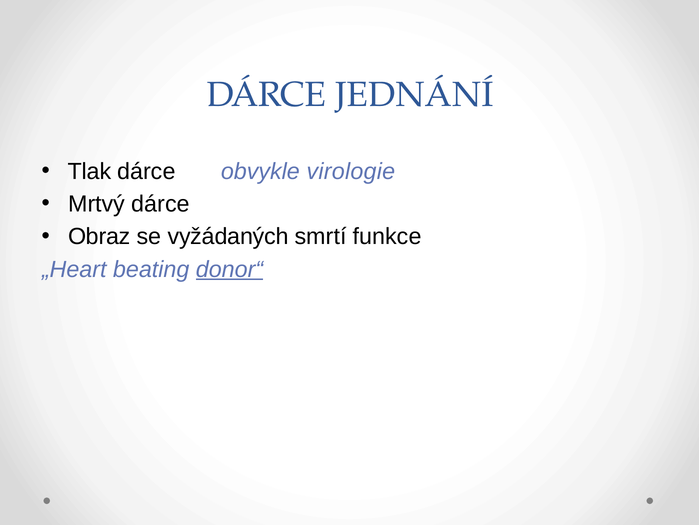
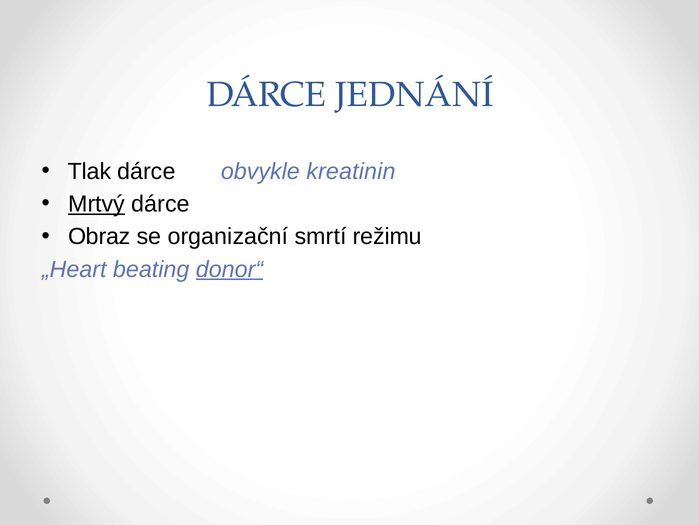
virologie: virologie -> kreatinin (351, 171)
Mrtvý underline: none -> present (97, 204)
vyžádaných: vyžádaných -> organizační (228, 236)
funkce: funkce -> režimu (387, 236)
